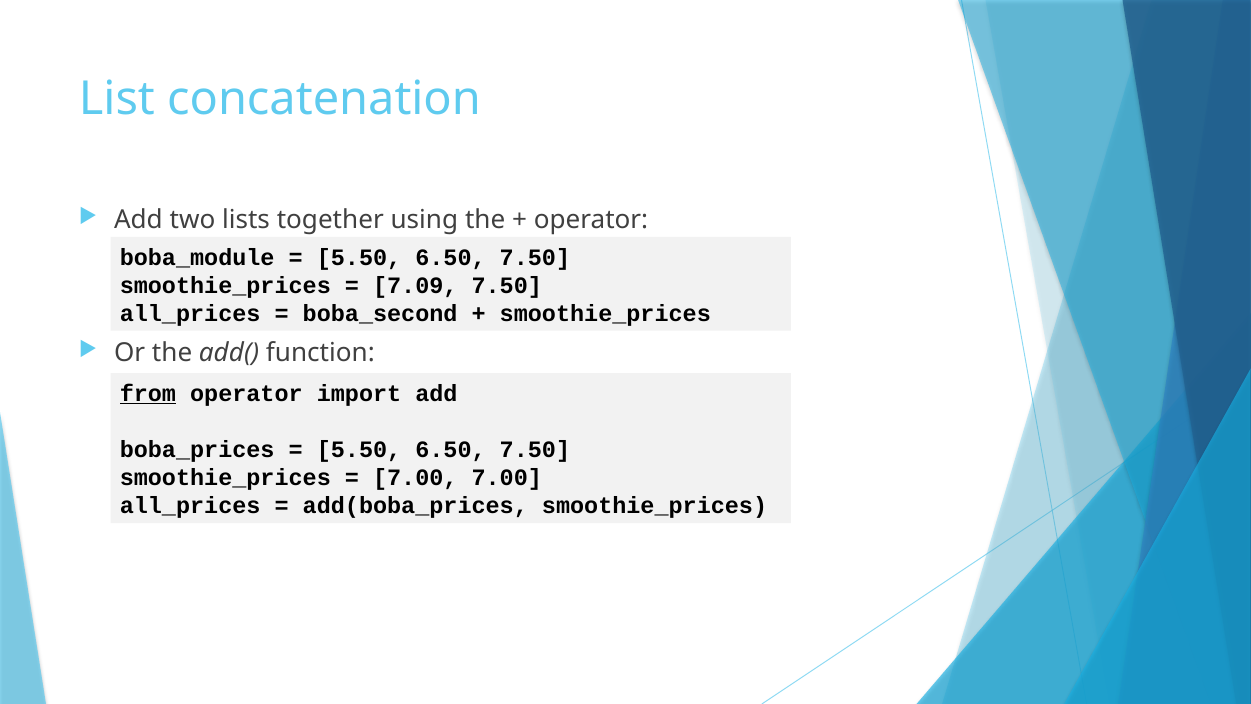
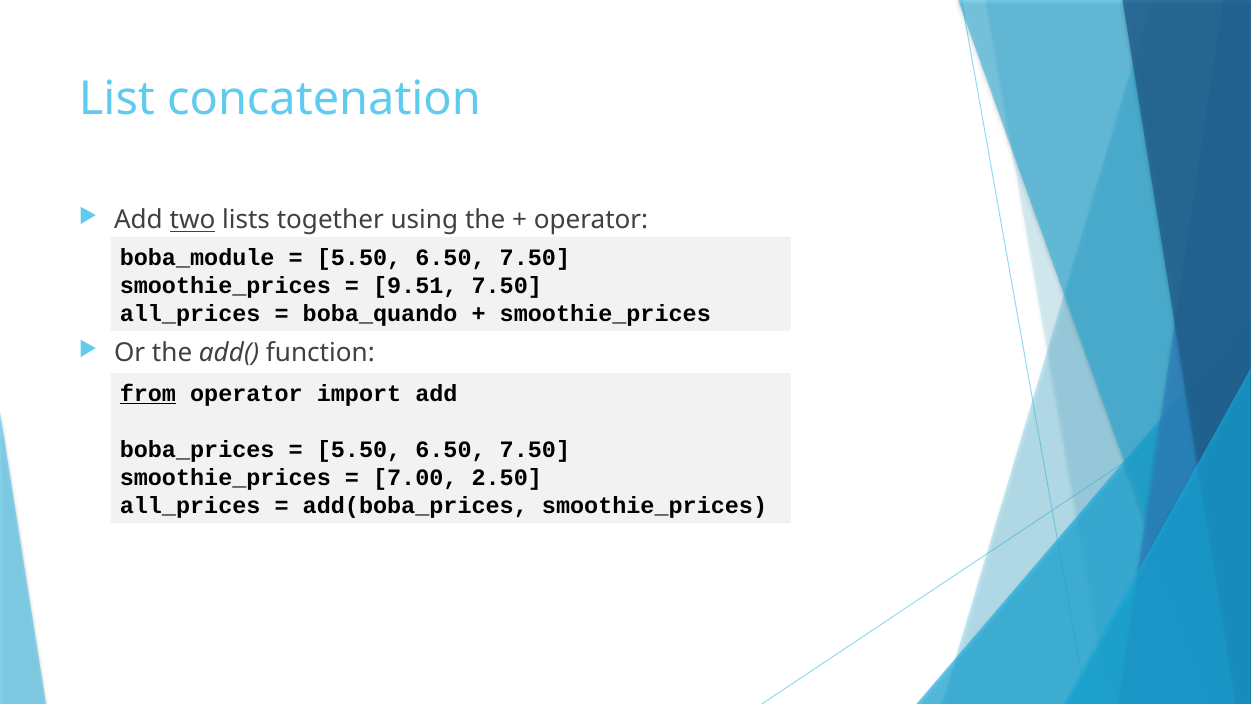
two underline: none -> present (192, 220)
7.09: 7.09 -> 9.51 (415, 285)
boba_second: boba_second -> boba_quando (380, 314)
7.00 7.00: 7.00 -> 2.50 (507, 478)
